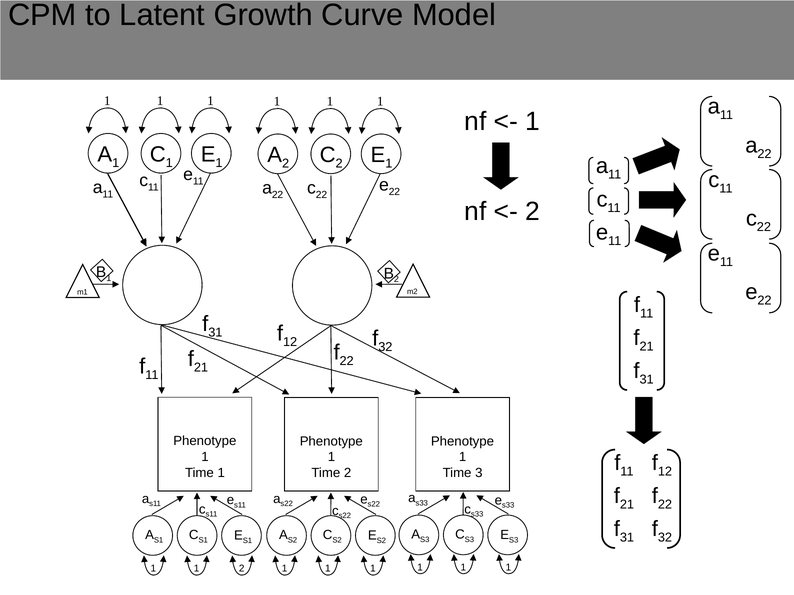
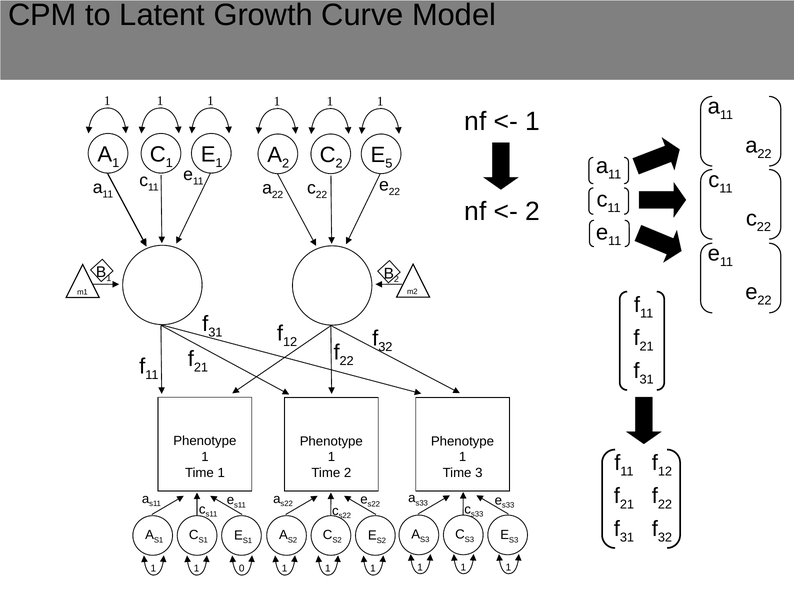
1: 1 -> 5 (389, 164)
1 2: 2 -> 0 (242, 569)
